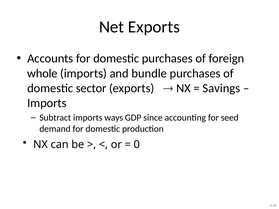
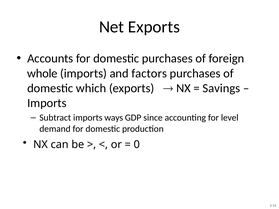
bundle: bundle -> factors (149, 73)
sector: sector -> which (91, 88)
seed: seed -> level (230, 118)
